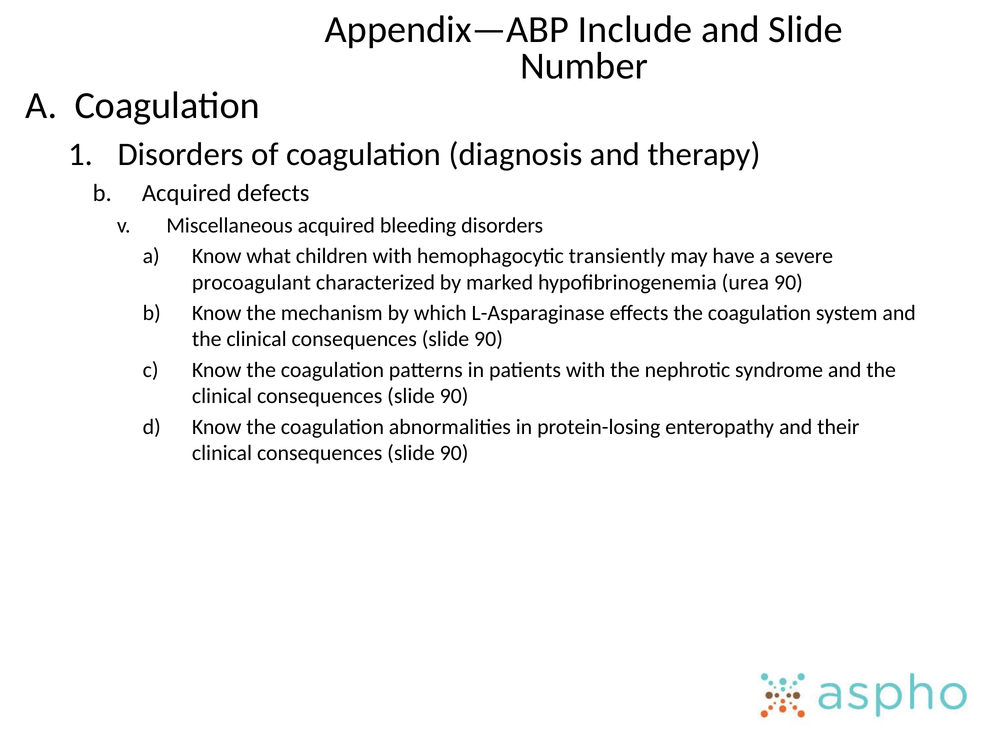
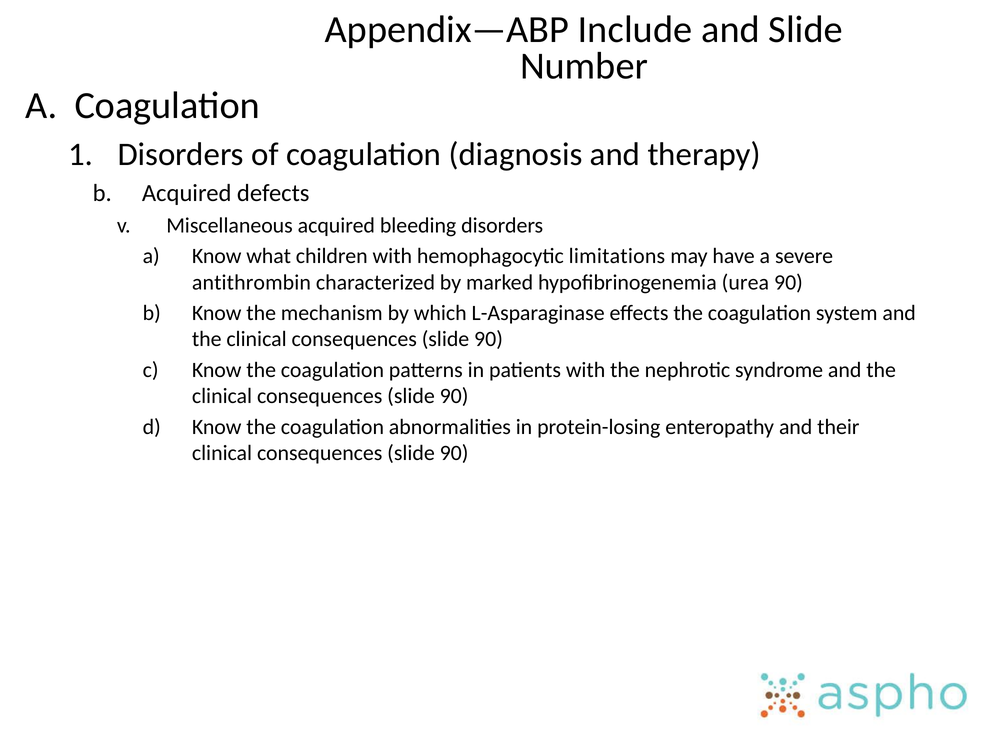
transiently: transiently -> limitations (617, 256)
procoagulant: procoagulant -> antithrombin (251, 283)
